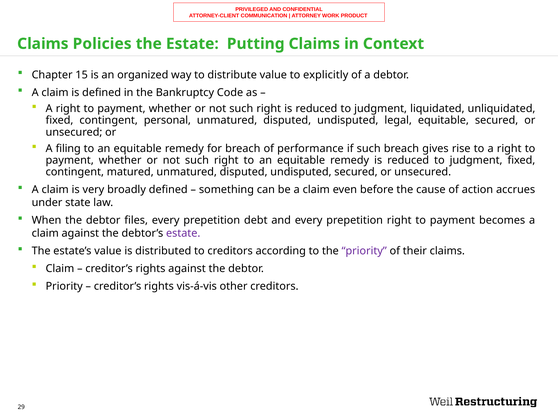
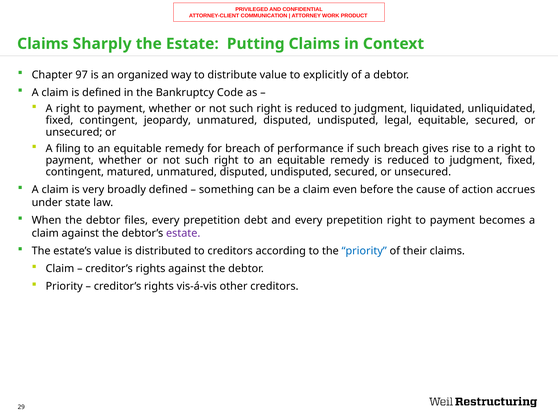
Policies: Policies -> Sharply (102, 44)
15: 15 -> 97 (82, 75)
personal: personal -> jeopardy (167, 121)
priority colour: purple -> blue (364, 251)
